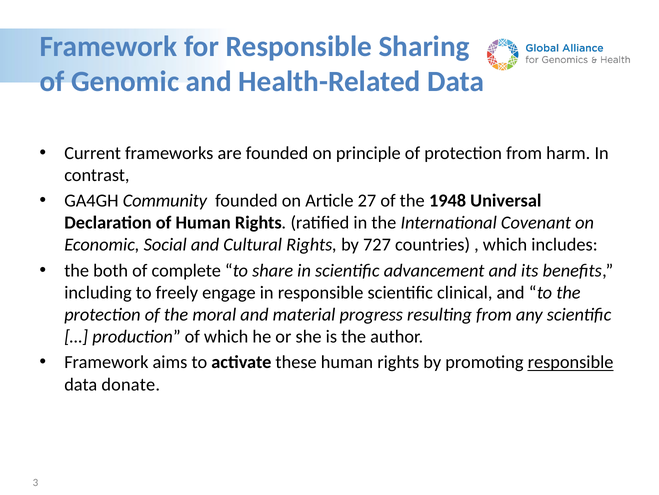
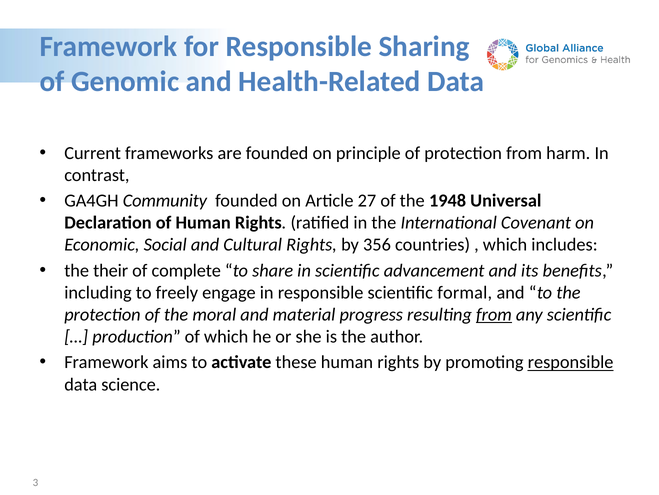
727: 727 -> 356 (377, 245)
both: both -> their (111, 270)
clinical: clinical -> formal (465, 292)
from underline: none -> present (494, 314)
donate: donate -> science (131, 384)
